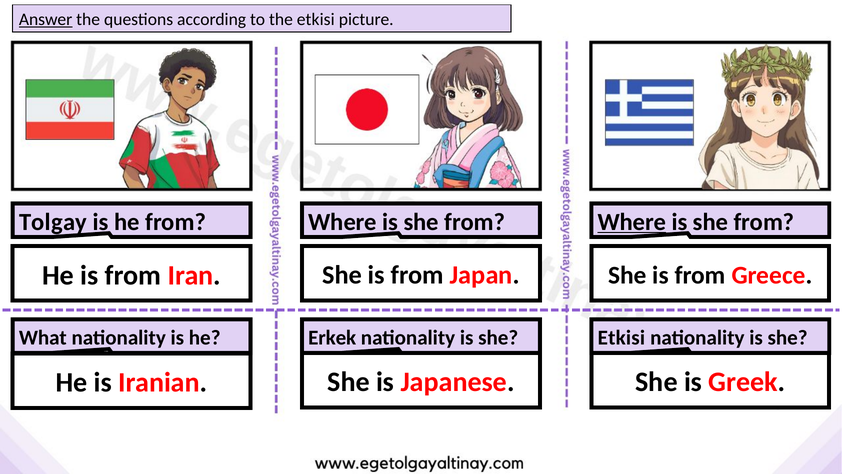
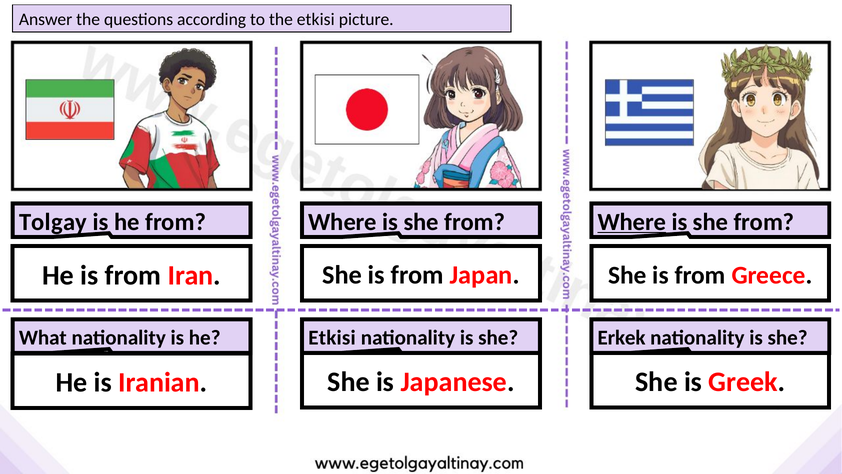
Answer underline: present -> none (46, 20)
he Erkek: Erkek -> Etkisi (332, 337)
she Etkisi: Etkisi -> Erkek (622, 337)
